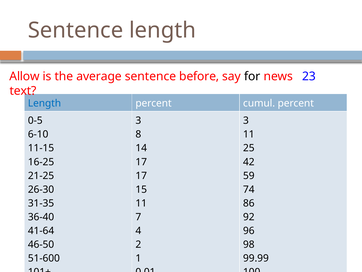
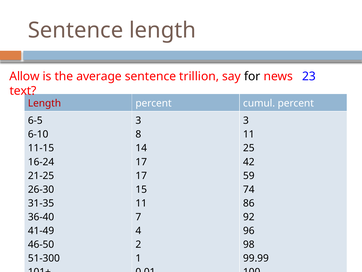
before: before -> trillion (199, 76)
Length colour: blue -> red (44, 103)
0-5: 0-5 -> 6-5 (35, 120)
16-25: 16-25 -> 16-24 (41, 162)
41-64: 41-64 -> 41-49 (41, 230)
51-600: 51-600 -> 51-300 (44, 258)
